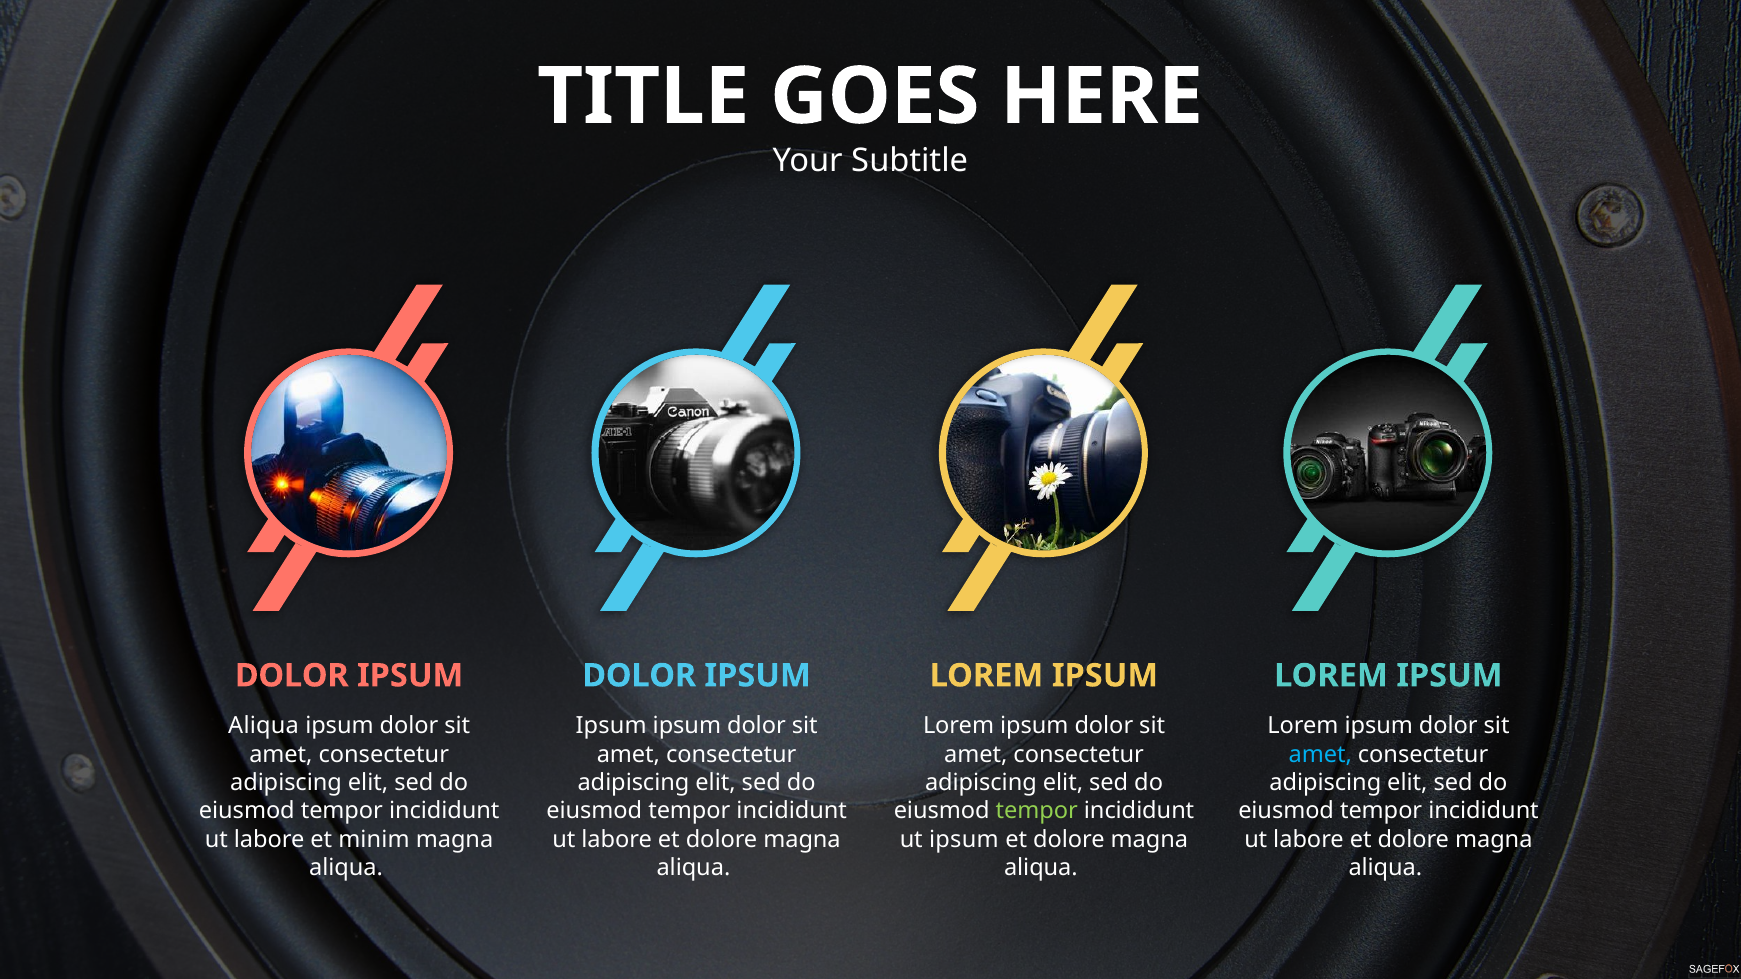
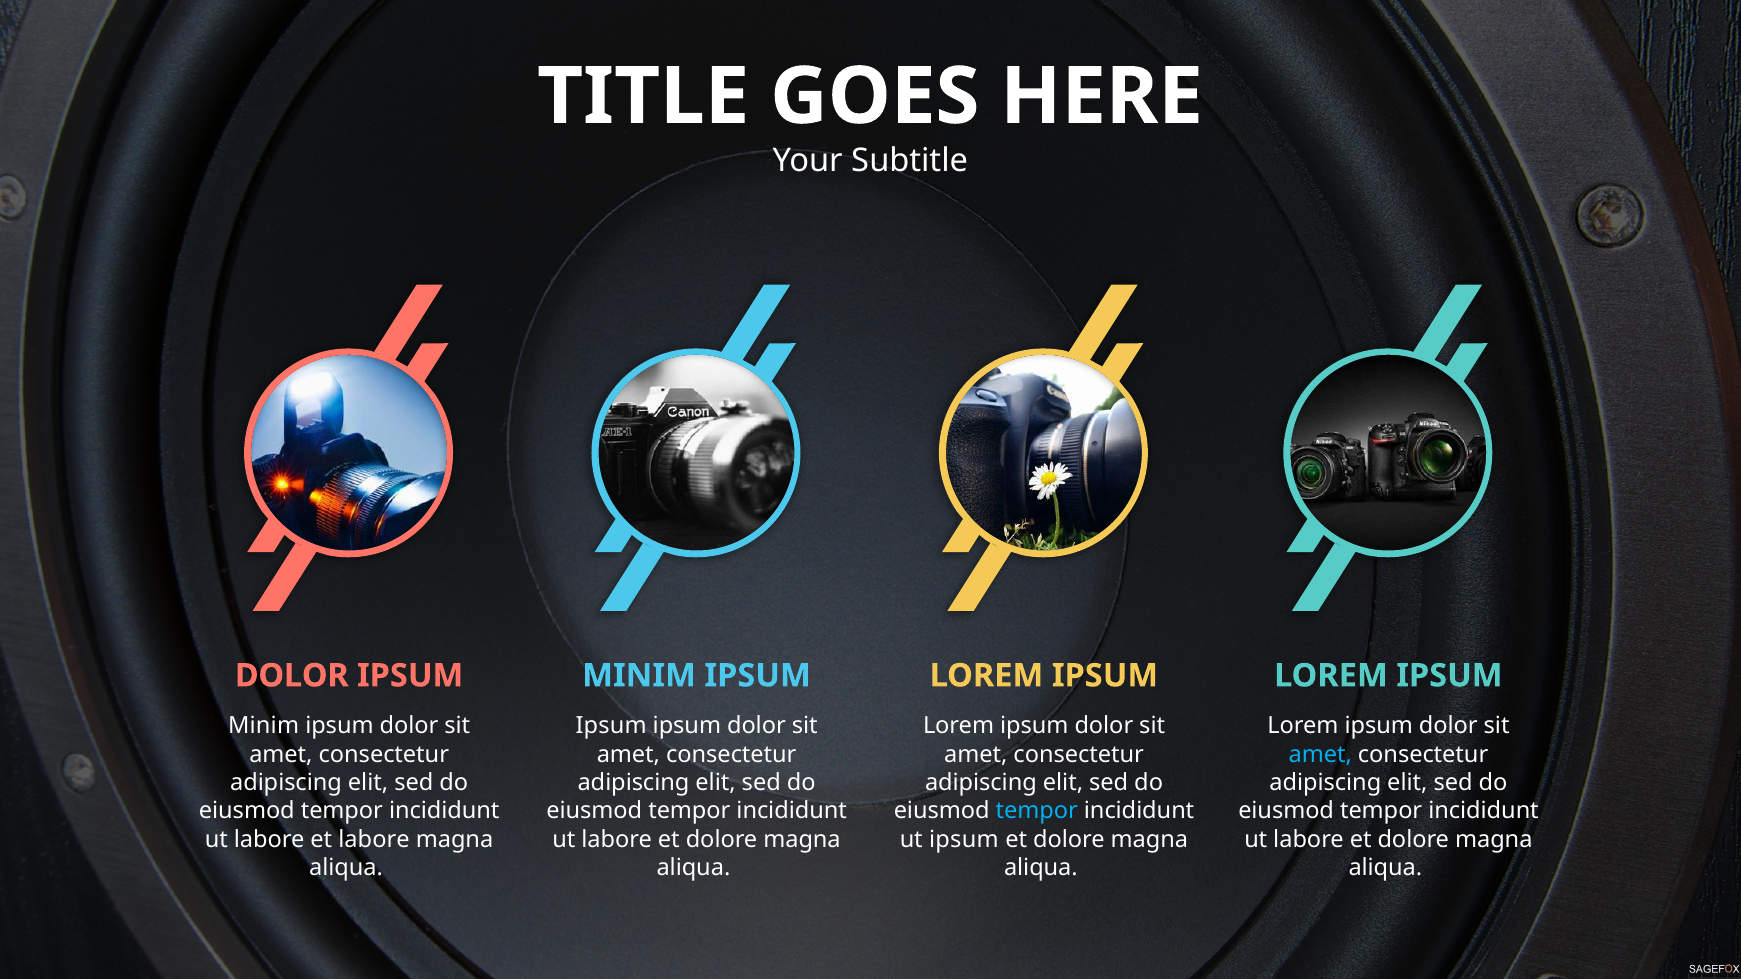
DOLOR: DOLOR -> MINIM (639, 676)
Aliqua: Aliqua -> Minim (264, 726)
tempor colour: light green -> light blue (1037, 811)
et minim: minim -> labore (374, 840)
